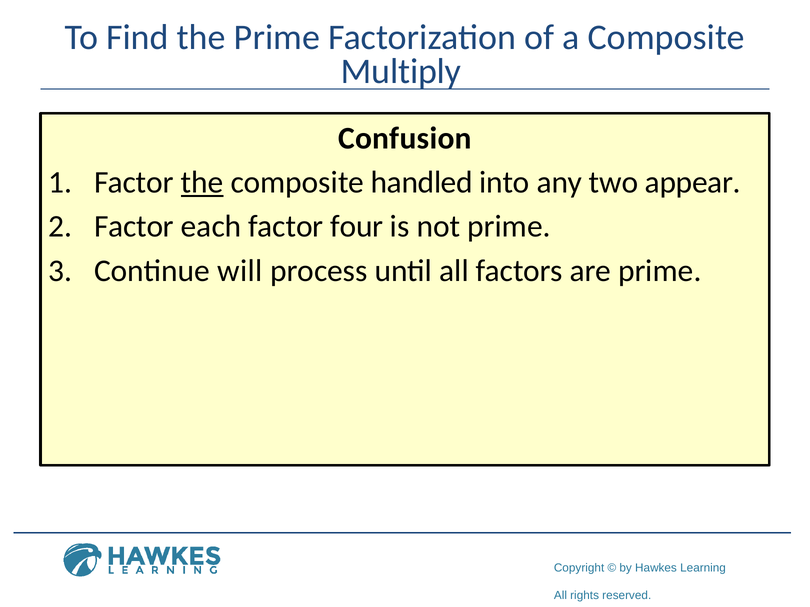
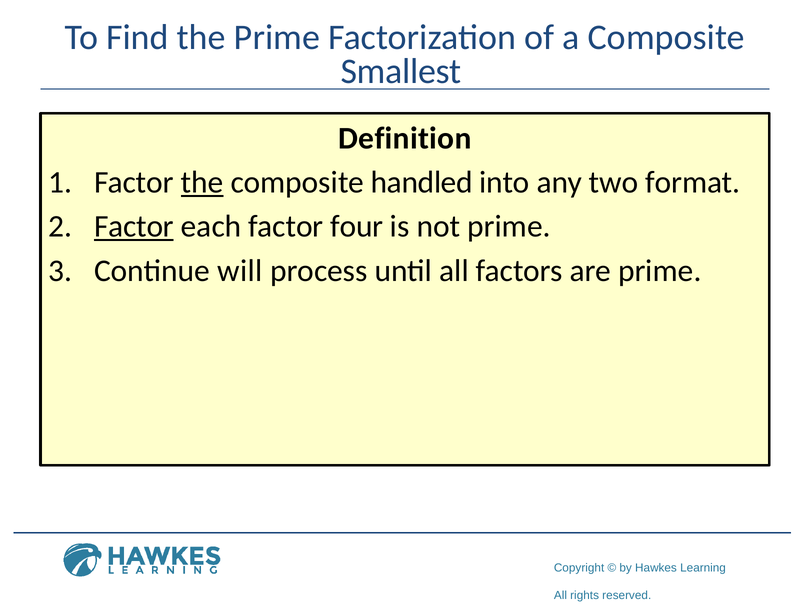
Multiply: Multiply -> Smallest (401, 71)
Confusion: Confusion -> Definition (405, 138)
appear: appear -> format (693, 183)
Factor underline: none -> present (134, 227)
